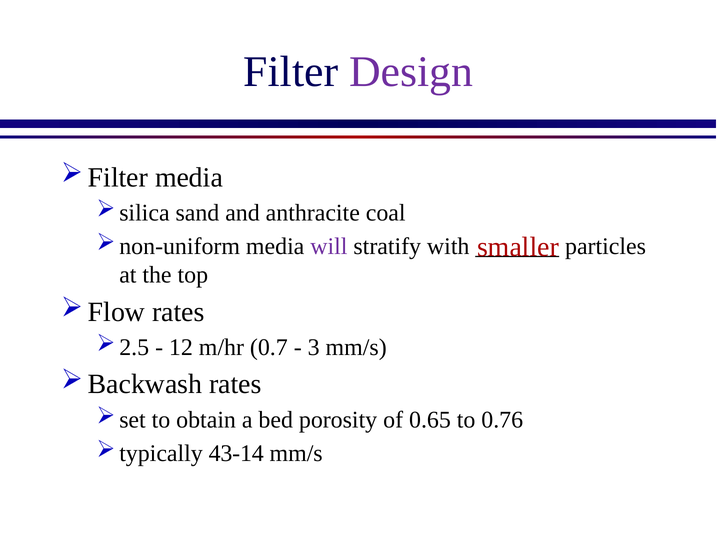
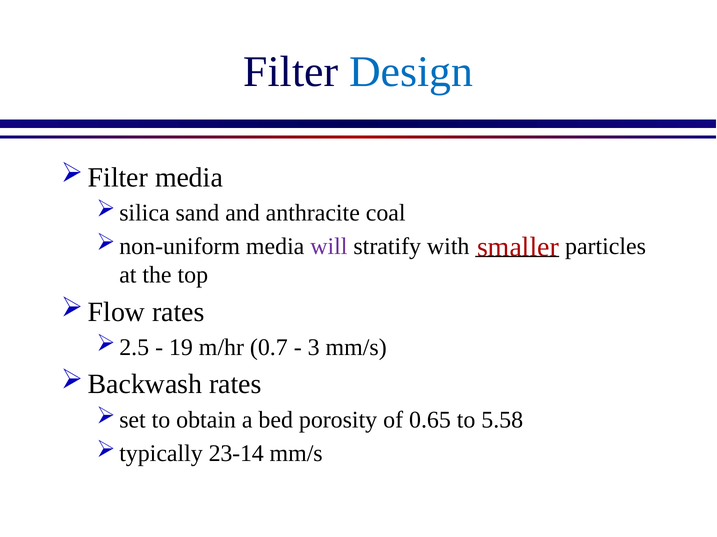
Design colour: purple -> blue (411, 72)
12: 12 -> 19 (181, 348)
0.76: 0.76 -> 5.58 (502, 420)
43-14: 43-14 -> 23-14 (236, 454)
